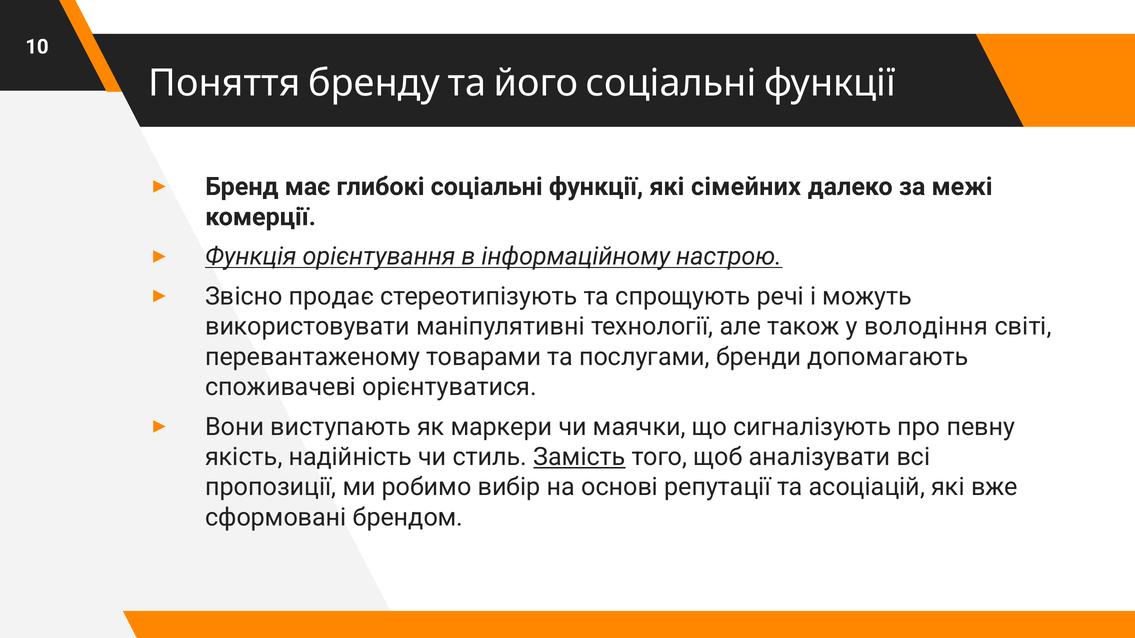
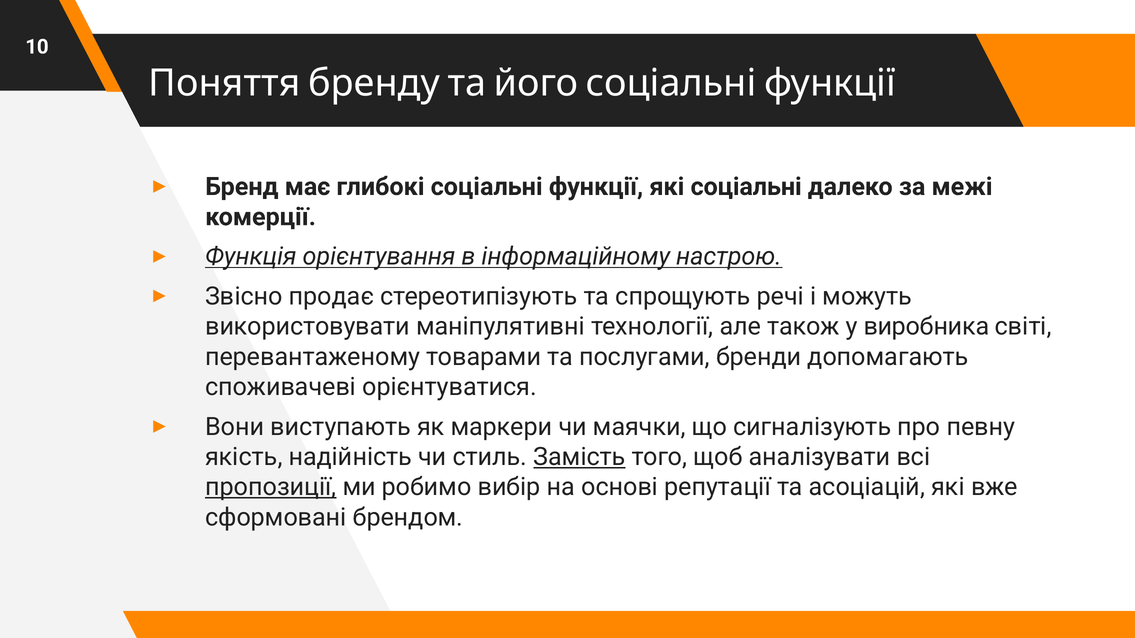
які сімейних: сімейних -> соціальні (746, 187)
володіння: володіння -> виробника (926, 327)
пропозиції underline: none -> present (271, 488)
